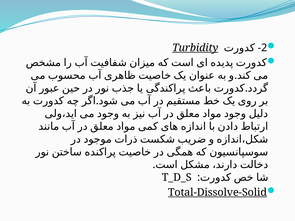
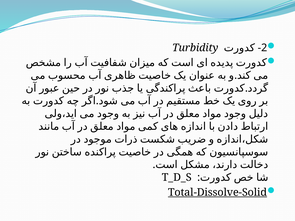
Turbidity underline: present -> none (195, 48)
